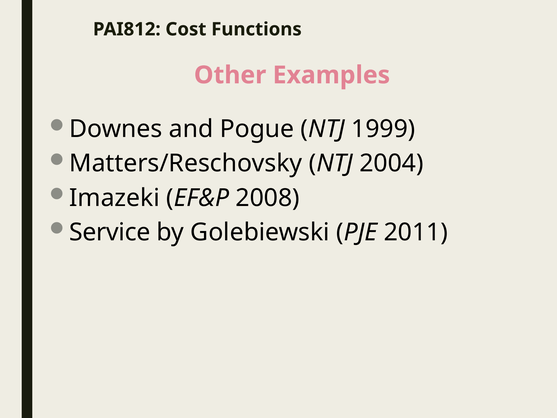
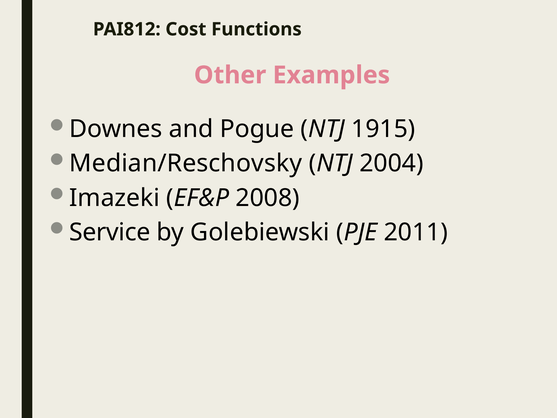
1999: 1999 -> 1915 (383, 129)
Matters/Reschovsky: Matters/Reschovsky -> Median/Reschovsky (186, 163)
